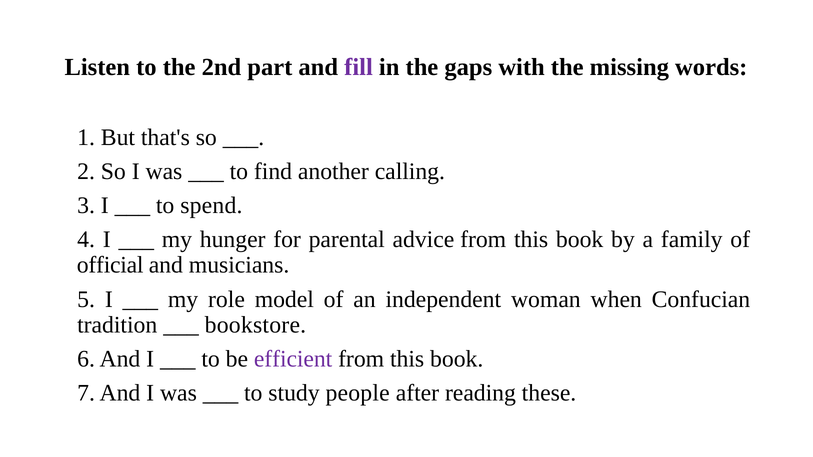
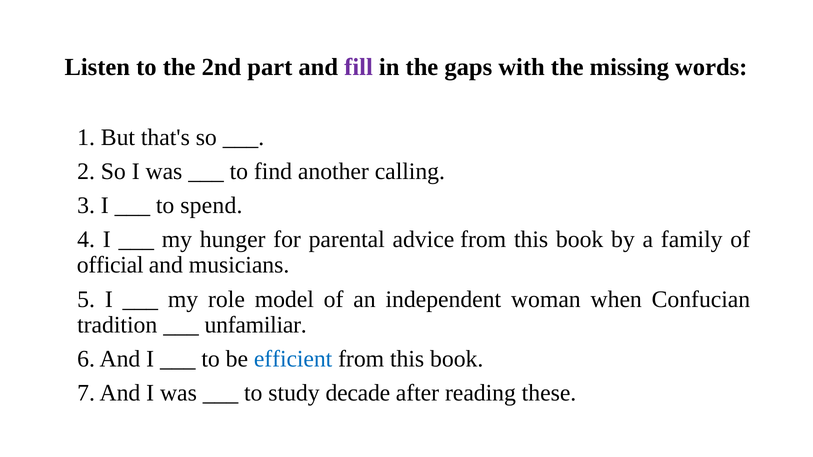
bookstore: bookstore -> unfamiliar (256, 325)
efficient colour: purple -> blue (293, 359)
people: people -> decade (358, 393)
